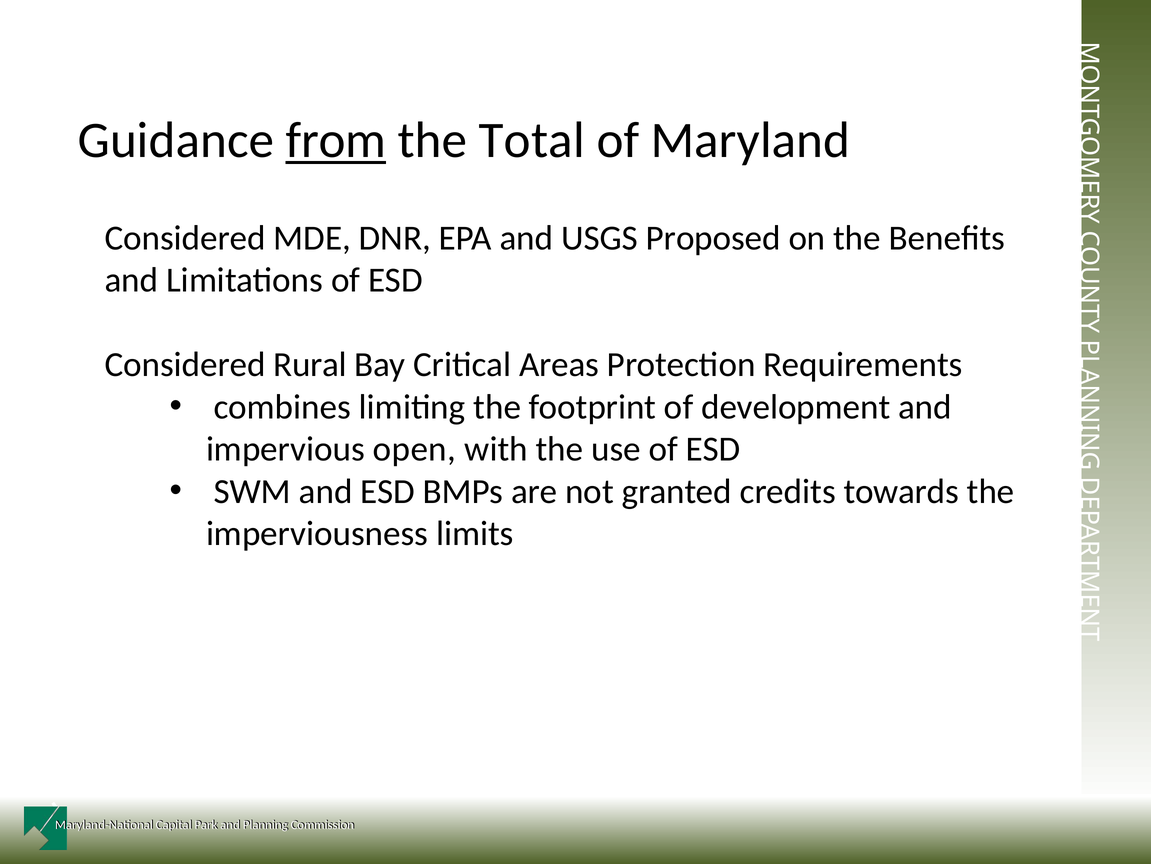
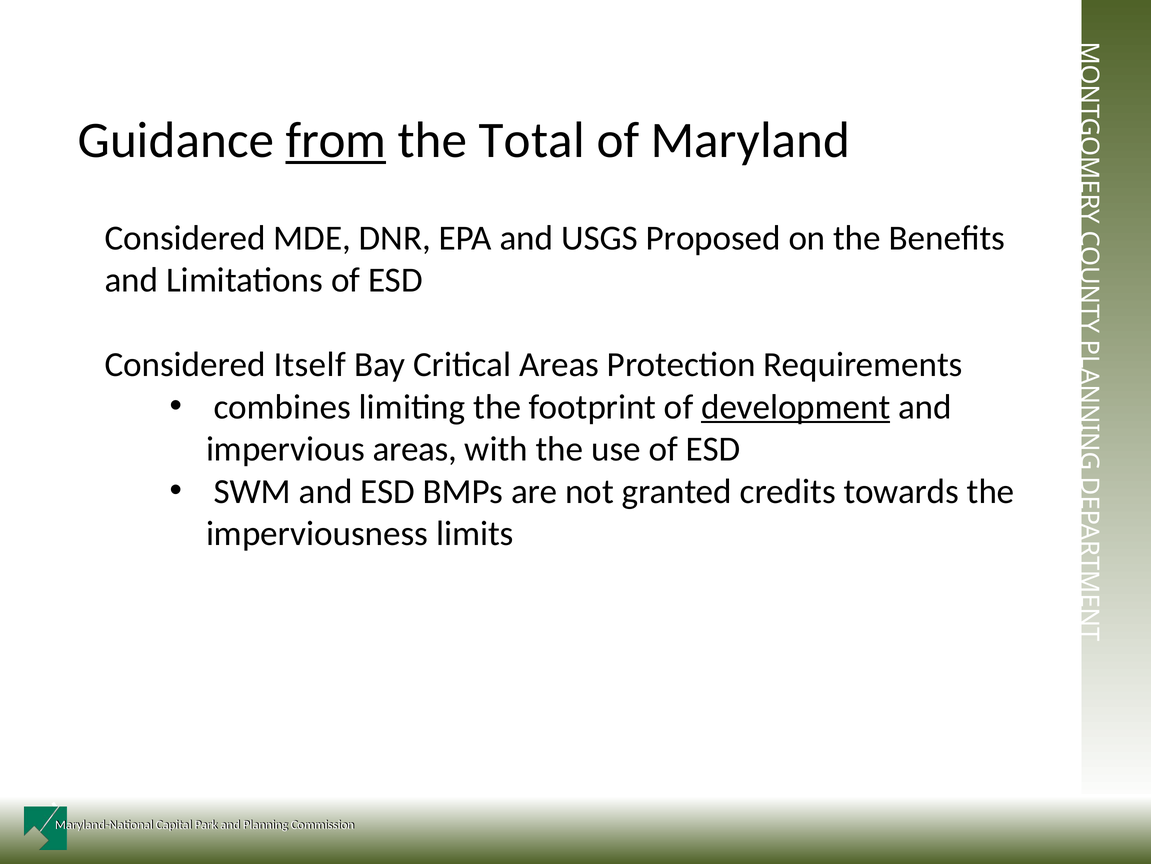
Rural: Rural -> Itself (310, 364)
development underline: none -> present (796, 407)
impervious open: open -> areas (415, 449)
